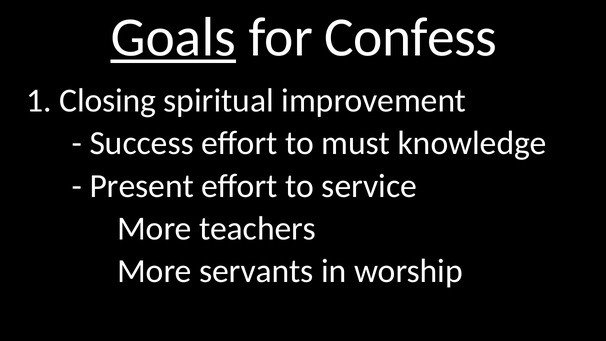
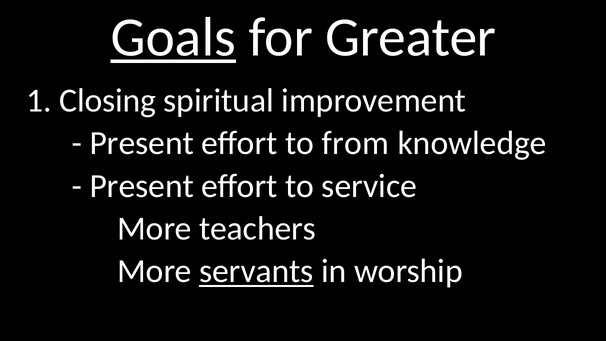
Confess: Confess -> Greater (411, 37)
Success: Success -> Present (142, 143)
must: must -> from (355, 143)
servants underline: none -> present (256, 271)
